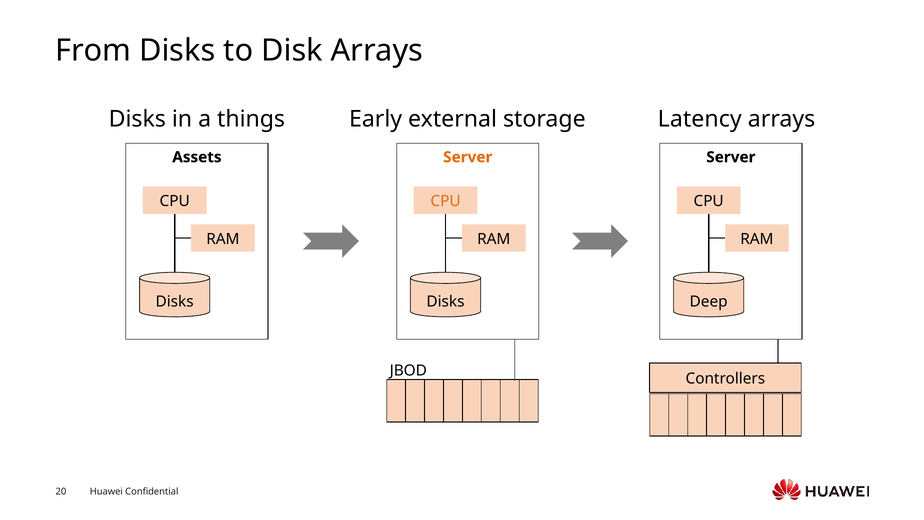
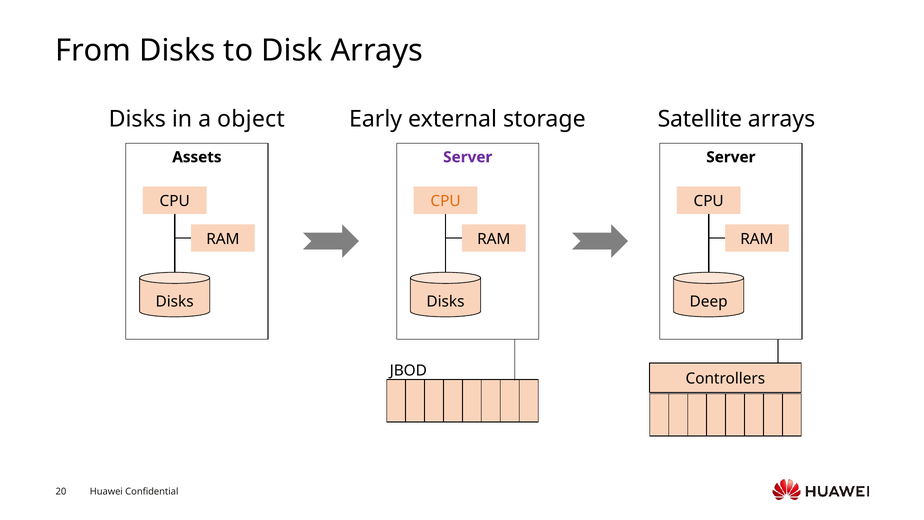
things: things -> object (251, 119)
Latency: Latency -> Satellite (700, 119)
Server colour: orange -> purple (468, 157)
